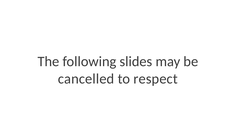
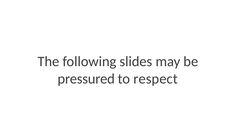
cancelled: cancelled -> pressured (86, 79)
